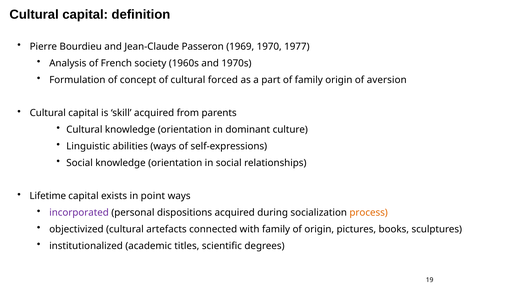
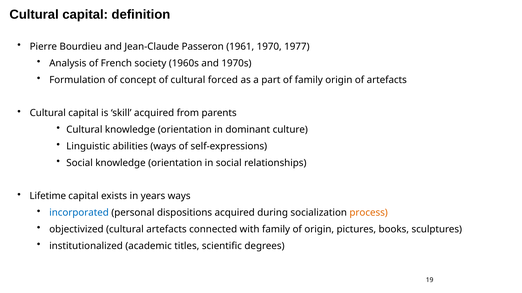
1969: 1969 -> 1961 (240, 47)
of aversion: aversion -> artefacts (387, 80)
point: point -> years (153, 197)
incorporated colour: purple -> blue (79, 213)
